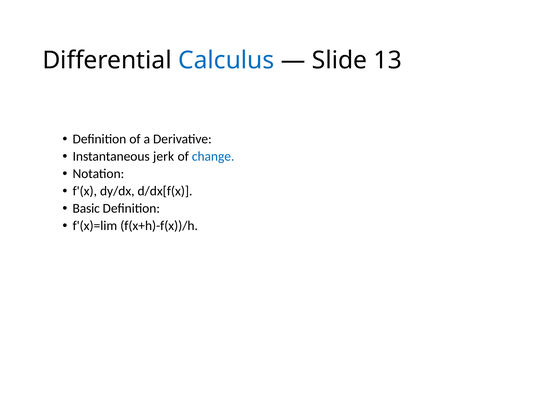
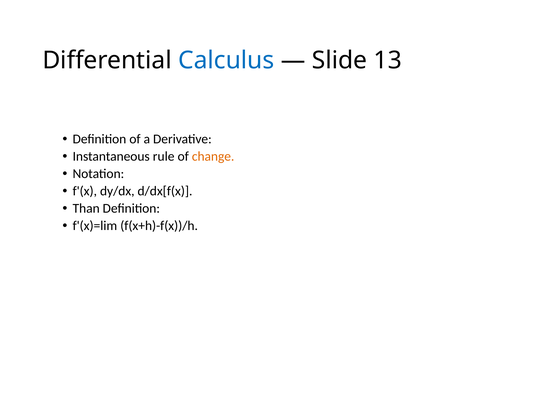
jerk: jerk -> rule (164, 156)
change colour: blue -> orange (213, 156)
Basic: Basic -> Than (86, 208)
